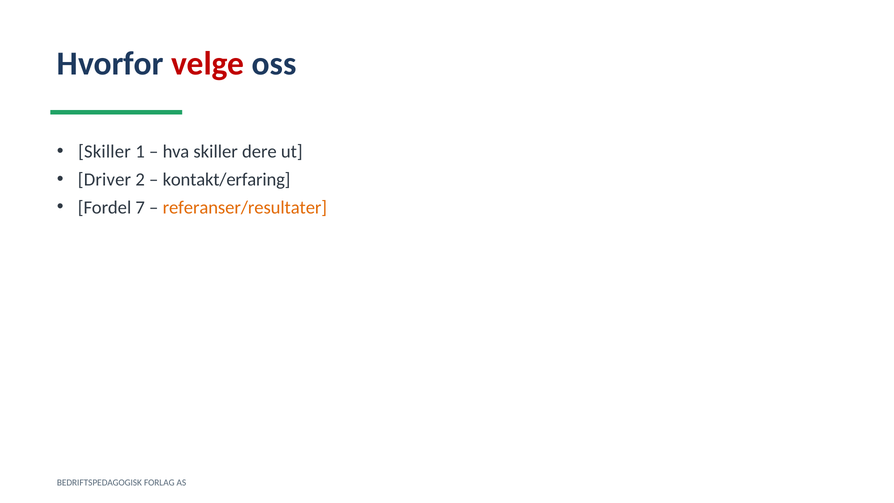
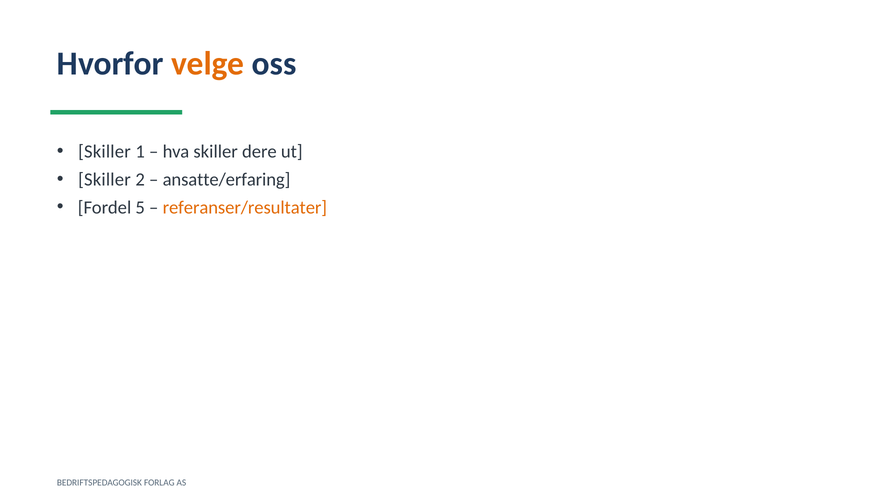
velge colour: red -> orange (208, 64)
Driver: Driver -> Skiller (104, 179)
kontakt/erfaring: kontakt/erfaring -> ansatte/erfaring (226, 179)
7: 7 -> 5 (140, 207)
